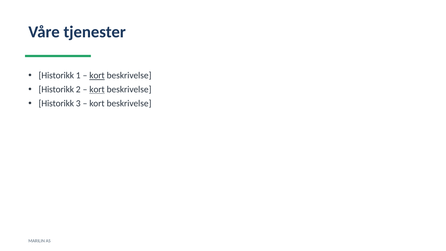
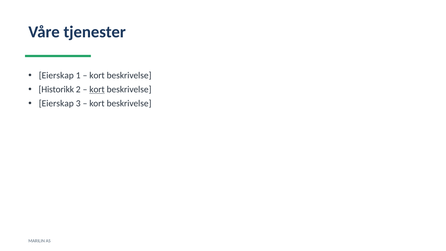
Historikk: Historikk -> Eierskap (56, 76)
kort underline: present -> none (97, 76)
Historikk: Historikk -> Eierskap (56, 103)
